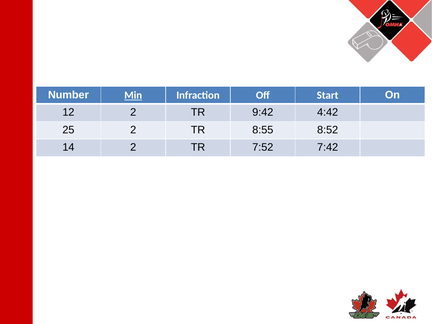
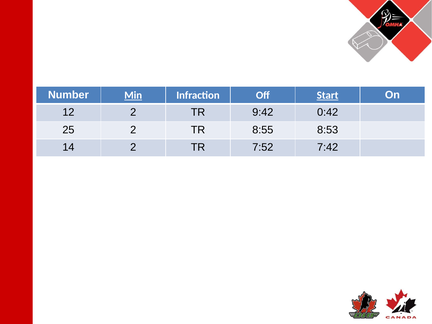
Start underline: none -> present (328, 95)
4:42: 4:42 -> 0:42 (328, 112)
8:52: 8:52 -> 8:53 (328, 130)
